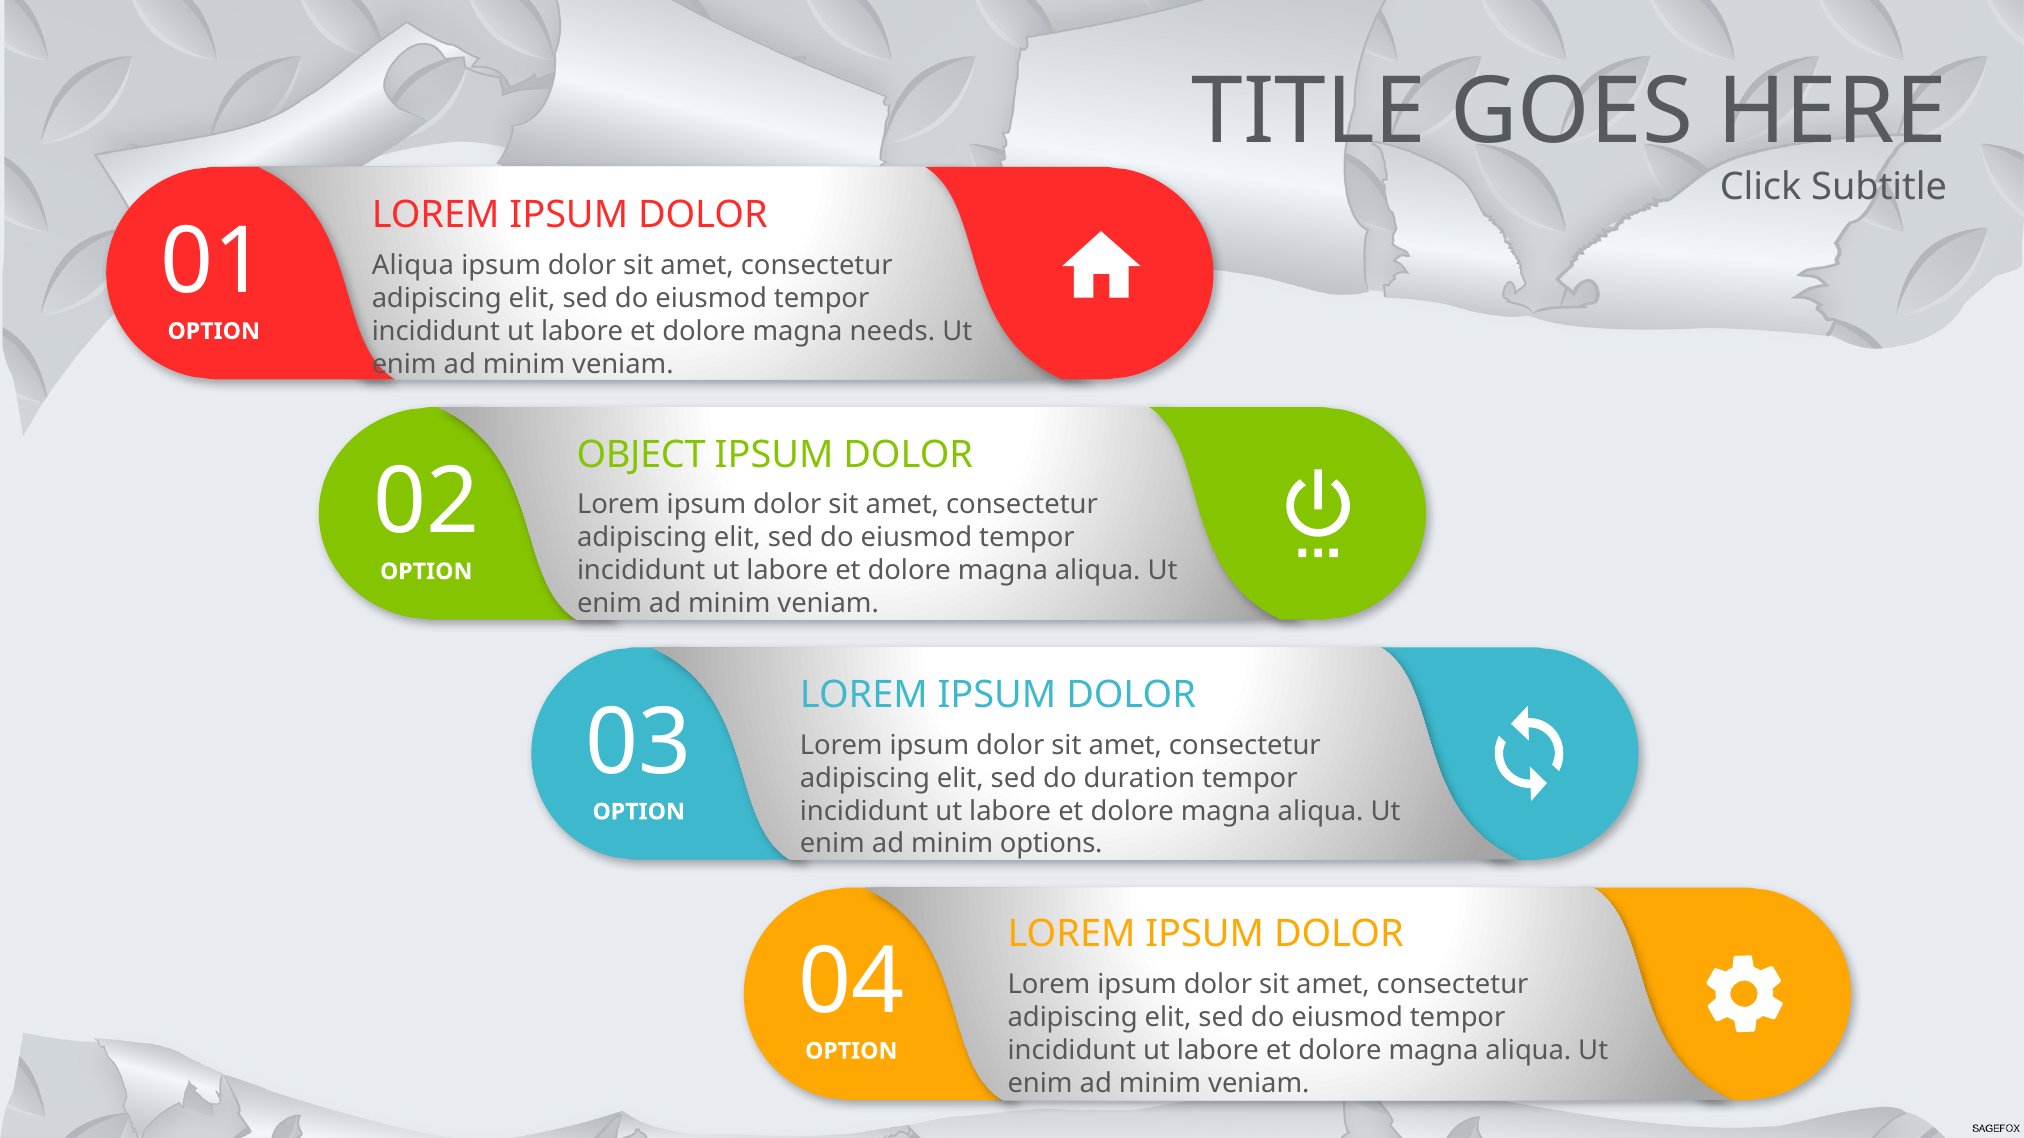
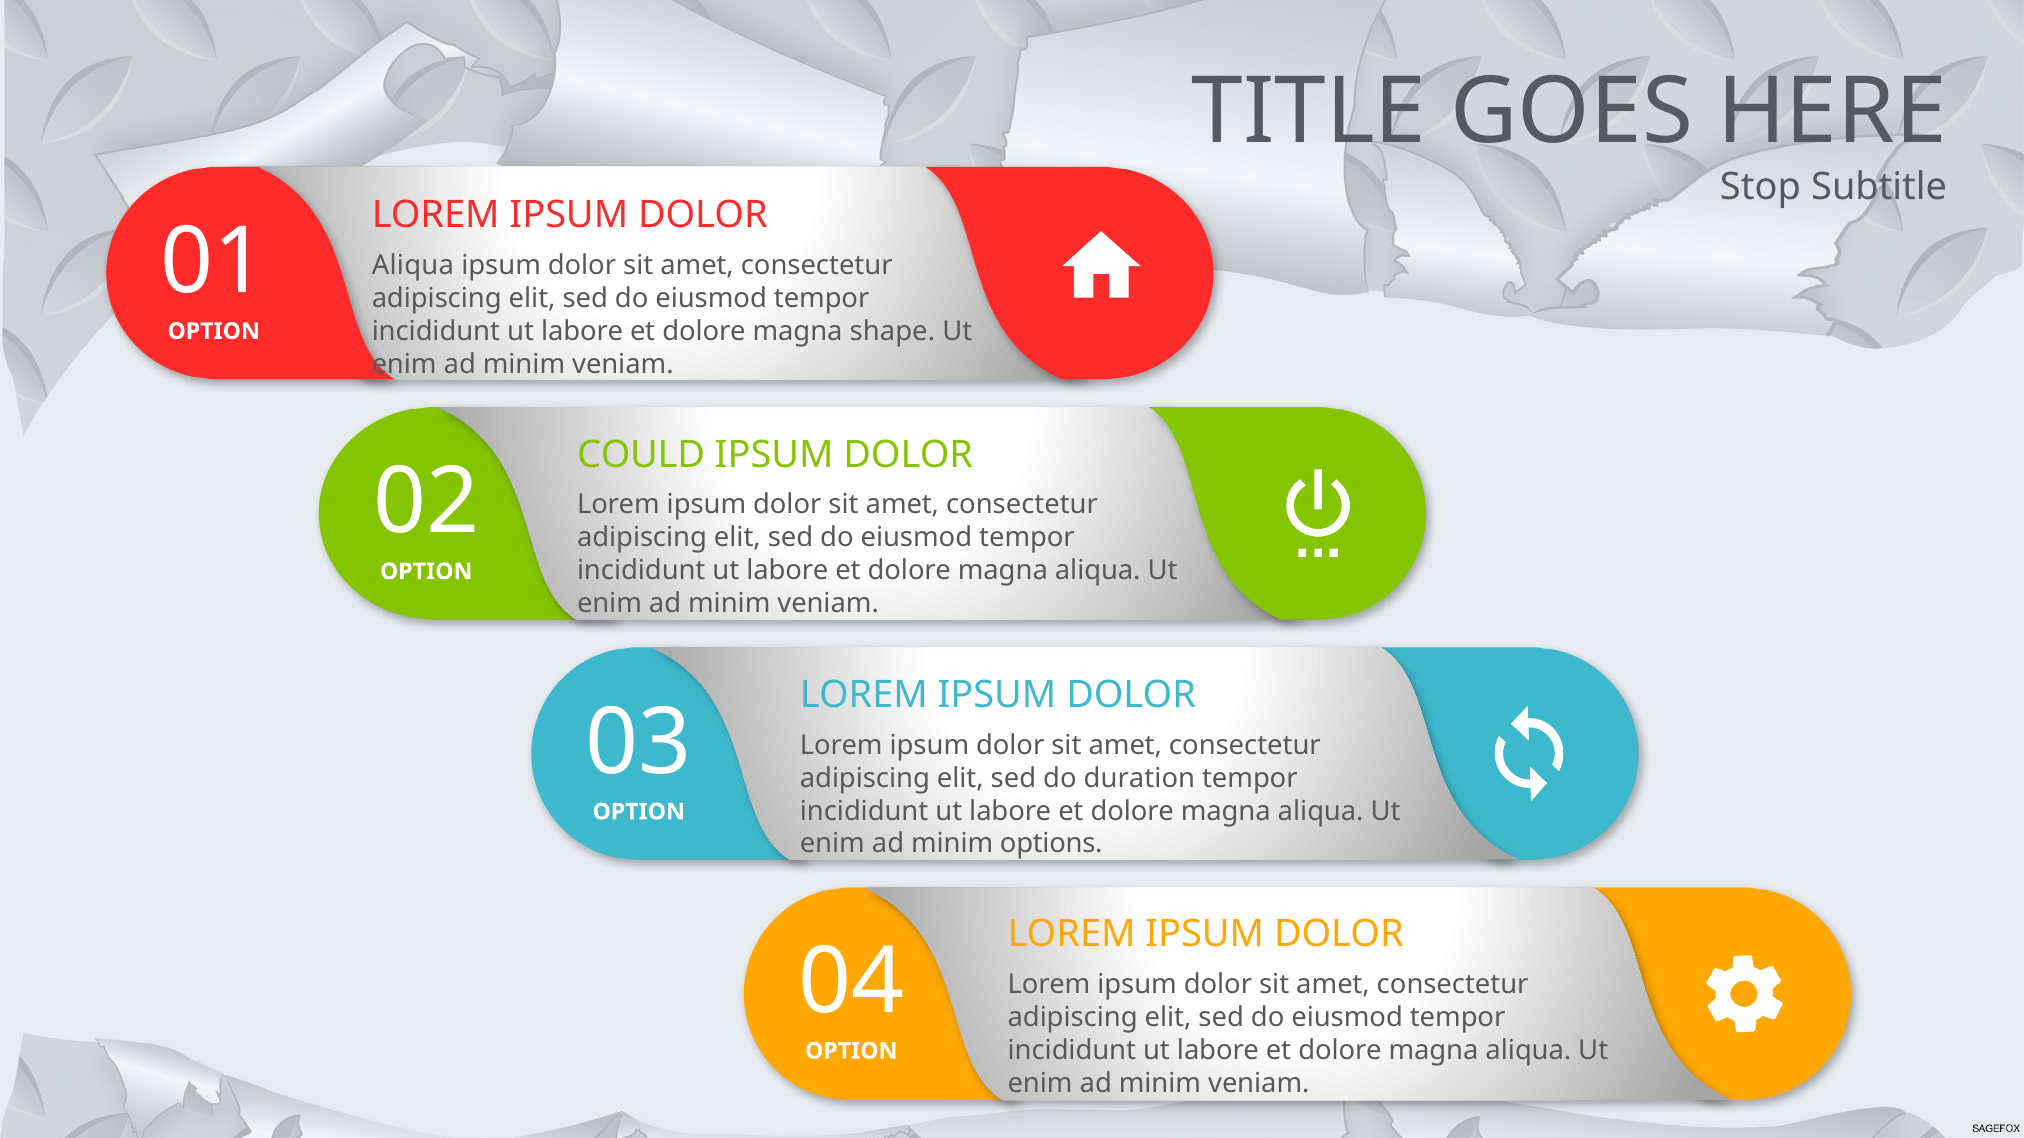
Click: Click -> Stop (1760, 187)
needs: needs -> shape (892, 331)
OBJECT: OBJECT -> COULD (641, 455)
